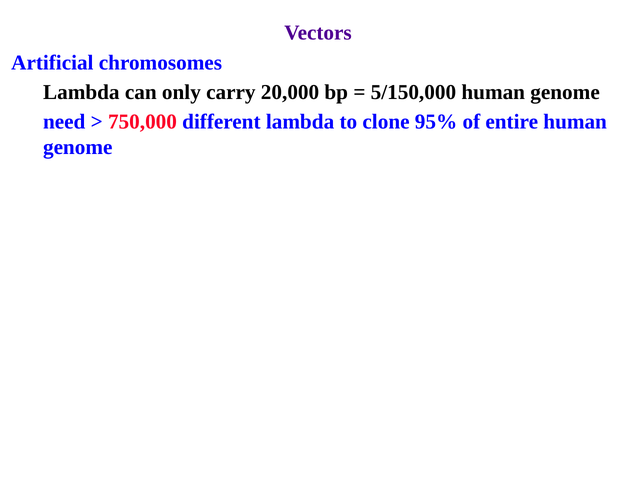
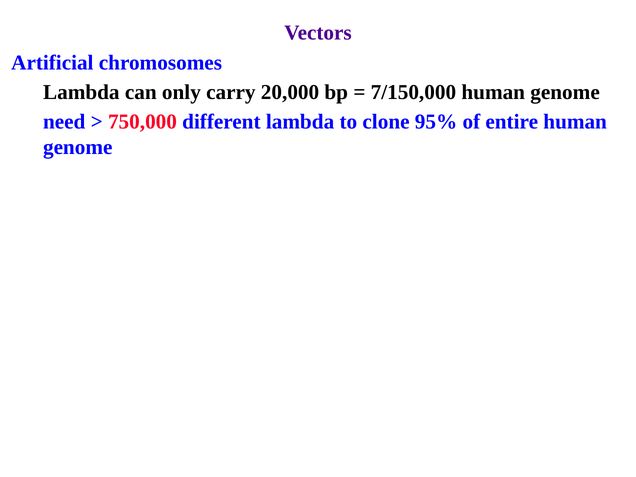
5/150,000: 5/150,000 -> 7/150,000 (413, 92)
